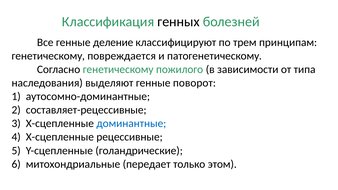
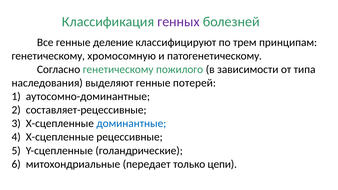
генных colour: black -> purple (179, 22)
повреждается: повреждается -> хромосомную (122, 56)
поворот: поворот -> потерей (194, 83)
этом: этом -> цепи (222, 164)
